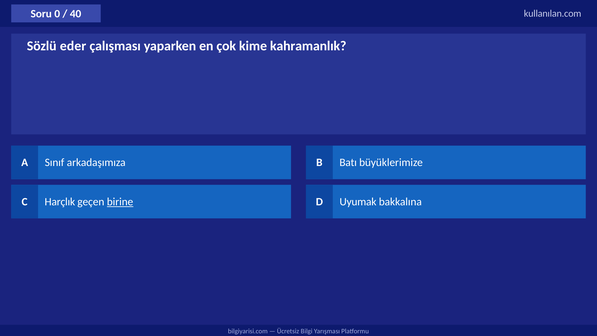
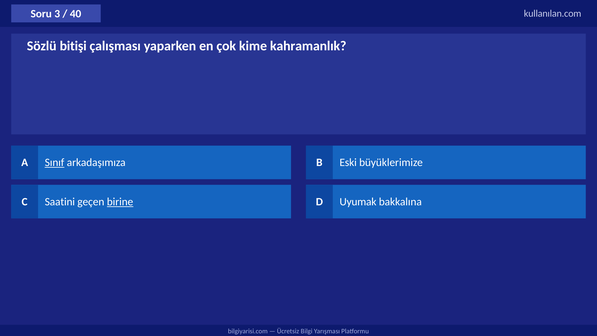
0: 0 -> 3 (57, 14)
eder: eder -> bitişi (73, 46)
Sınıf underline: none -> present (55, 162)
Batı: Batı -> Eski (348, 162)
Harçlık: Harçlık -> Saatini (60, 202)
